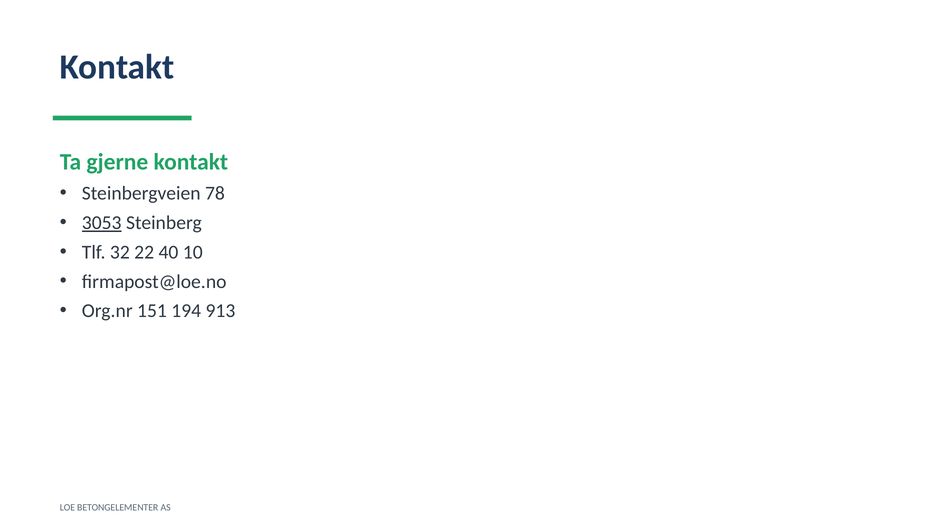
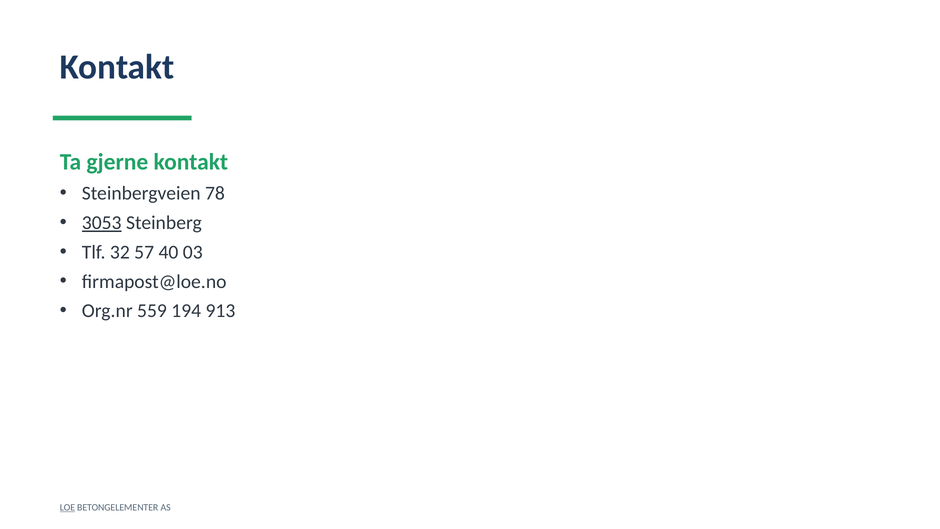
22: 22 -> 57 (144, 252)
10: 10 -> 03 (193, 252)
151: 151 -> 559 (152, 311)
LOE underline: none -> present (67, 507)
